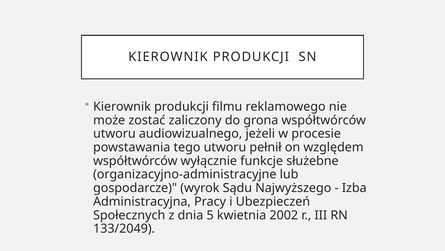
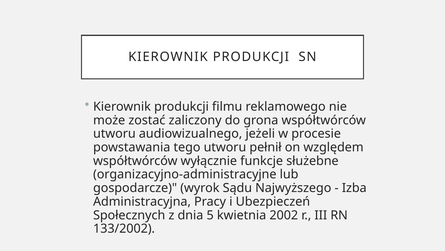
133/2049: 133/2049 -> 133/2002 (124, 228)
